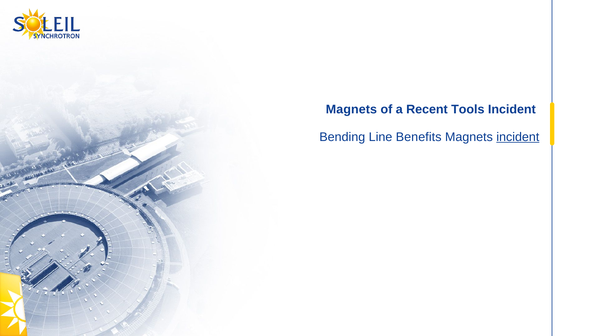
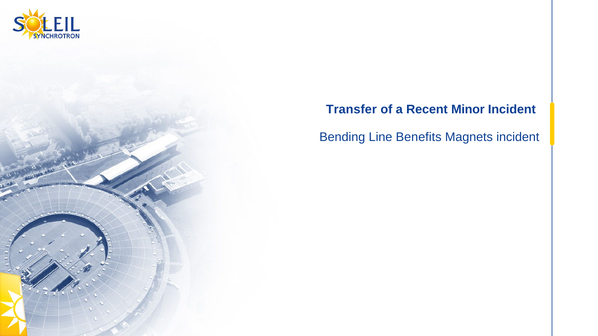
Magnets: Magnets -> Transfer (351, 109)
Tools: Tools -> Minor (468, 109)
incident underline: present -> none (518, 137)
